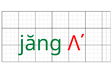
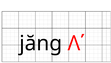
jăng colour: green -> black (41, 43)
